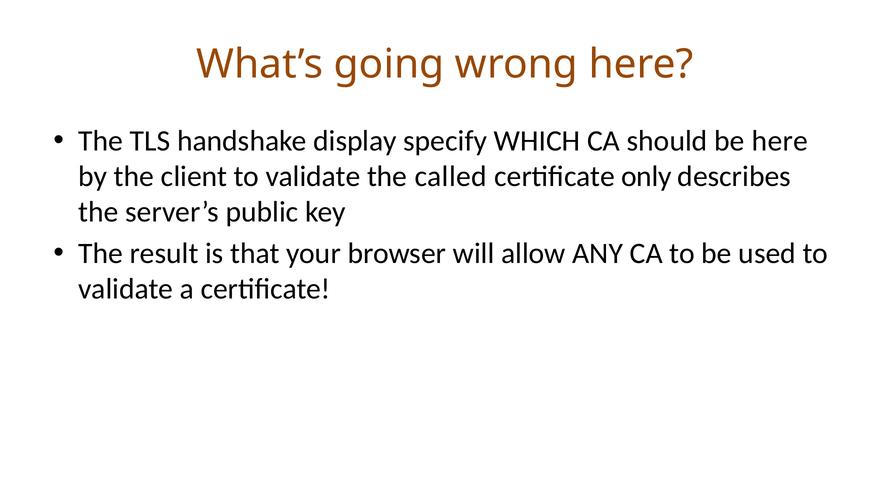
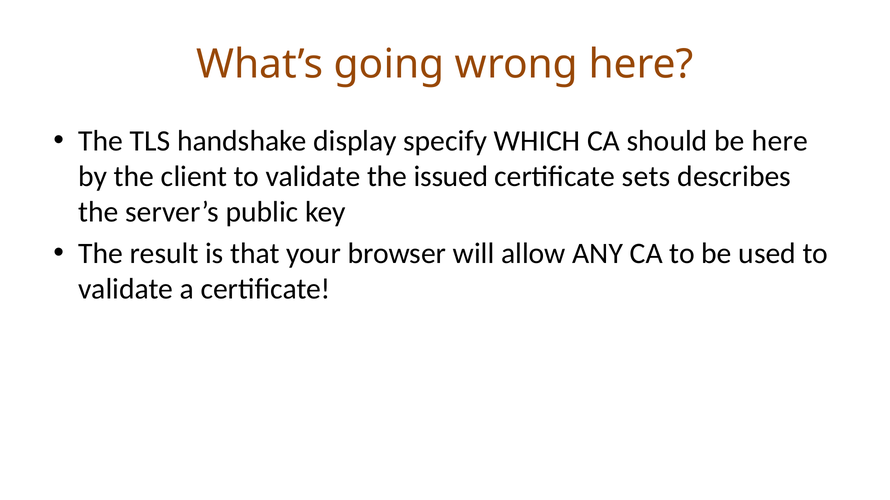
called: called -> issued (451, 177)
only: only -> sets (646, 177)
